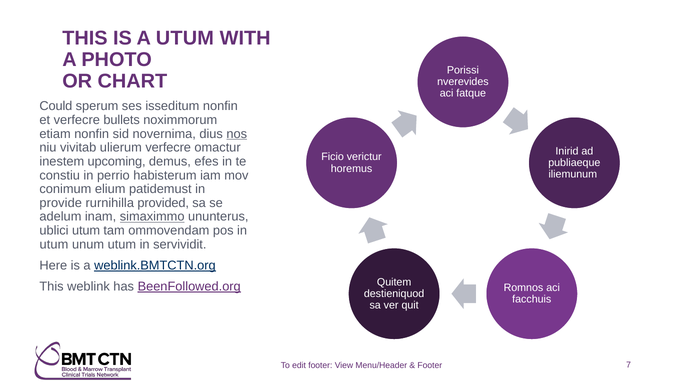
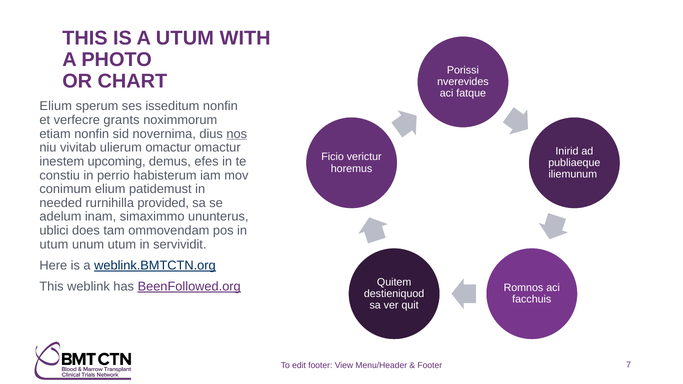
Could: Could -> Elium (56, 106)
bullets: bullets -> grants (121, 120)
ulierum verfecre: verfecre -> omactur (168, 148)
provide: provide -> needed (61, 203)
simaximmo underline: present -> none (152, 217)
ublici utum: utum -> does (86, 231)
